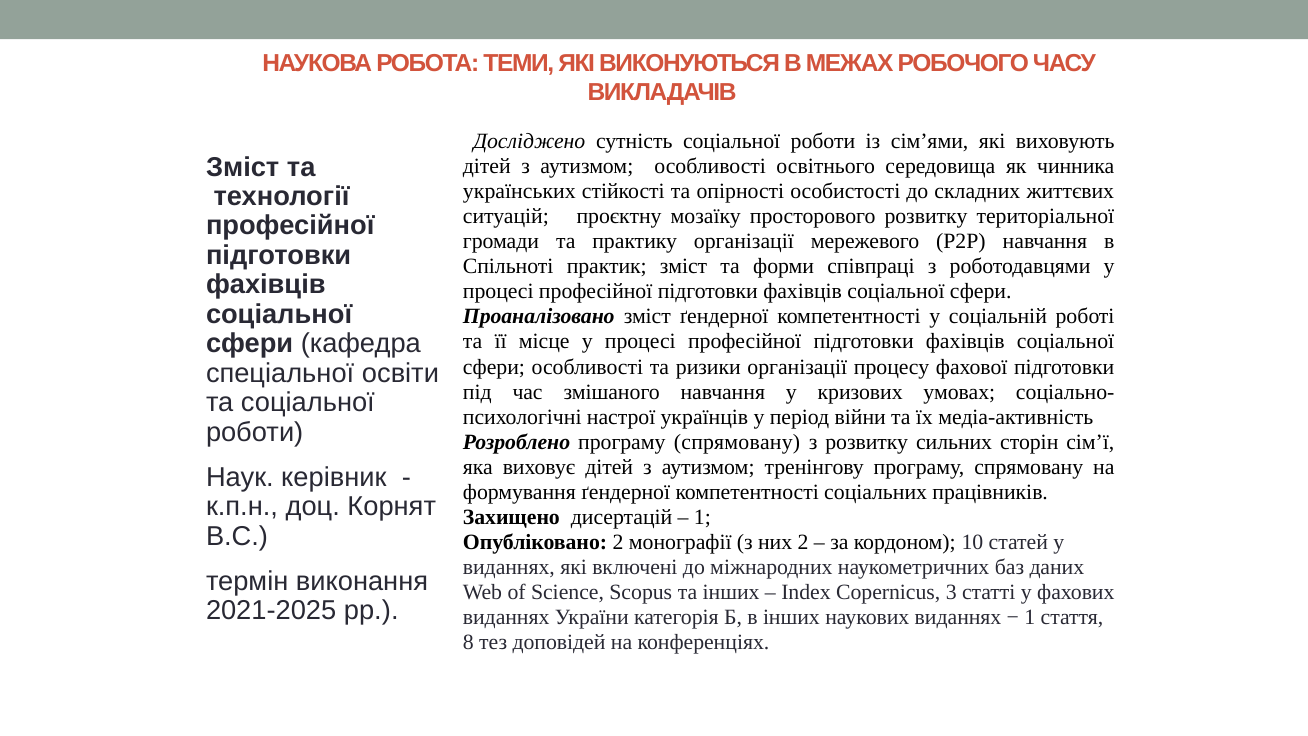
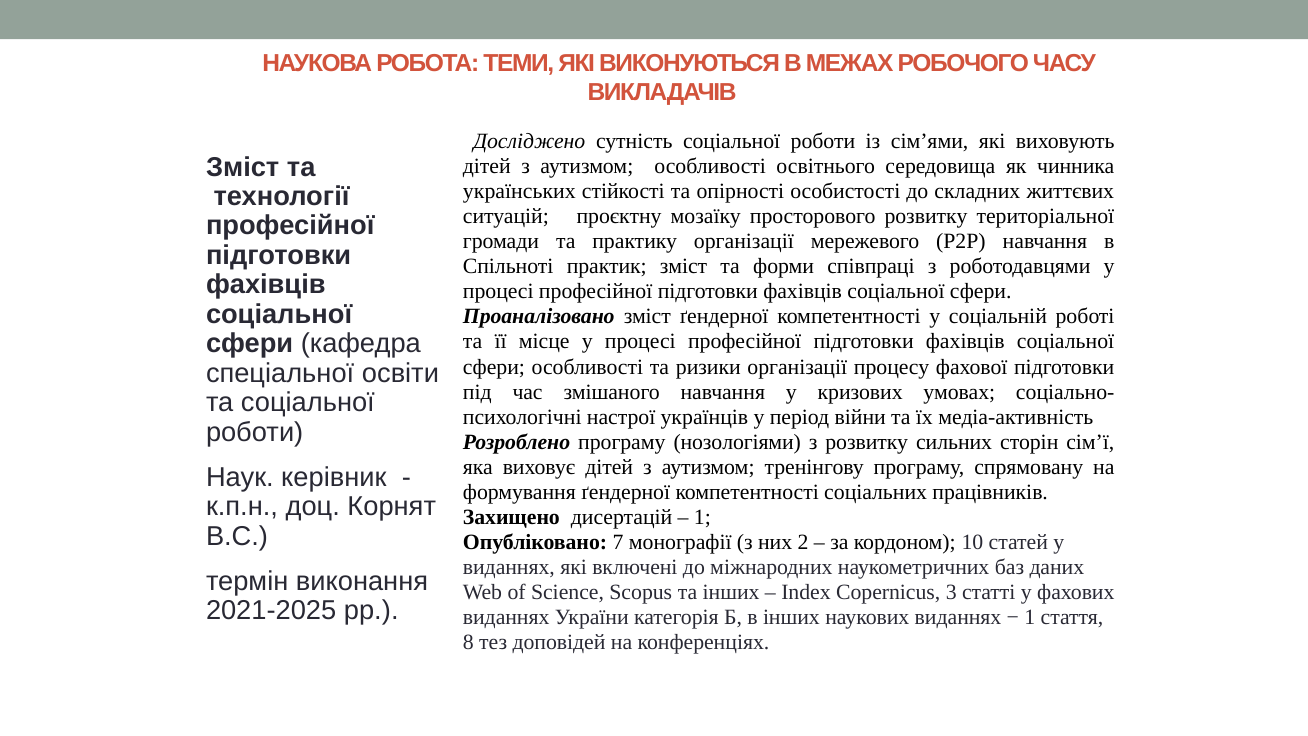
Розроблено програму спрямовану: спрямовану -> нозологіями (737, 442)
Опубліковано 2: 2 -> 7 (618, 542)
